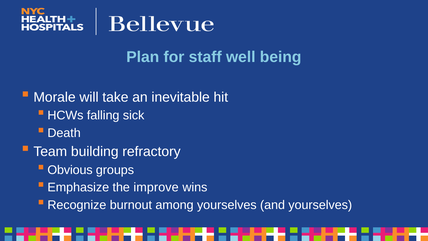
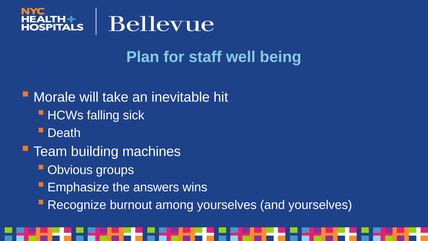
refractory: refractory -> machines (152, 152)
improve: improve -> answers (156, 187)
